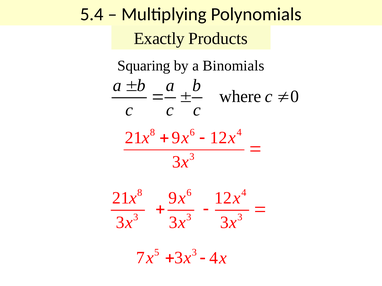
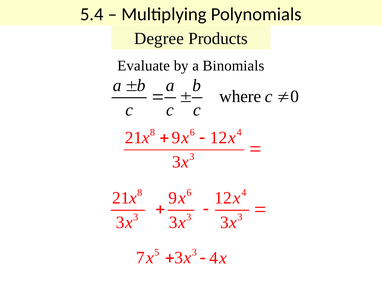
Exactly: Exactly -> Degree (159, 39)
Squaring: Squaring -> Evaluate (144, 66)
